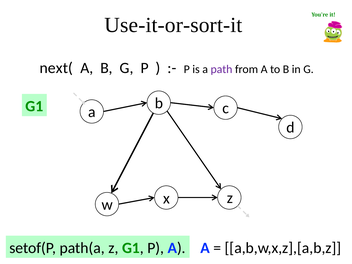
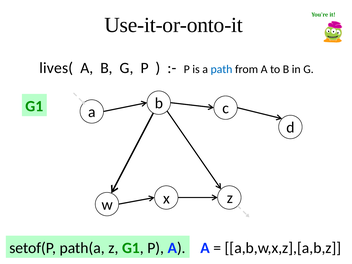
Use-it-or-sort-it: Use-it-or-sort-it -> Use-it-or-onto-it (174, 25)
next(: next( -> lives( (56, 68)
path colour: purple -> blue (221, 69)
